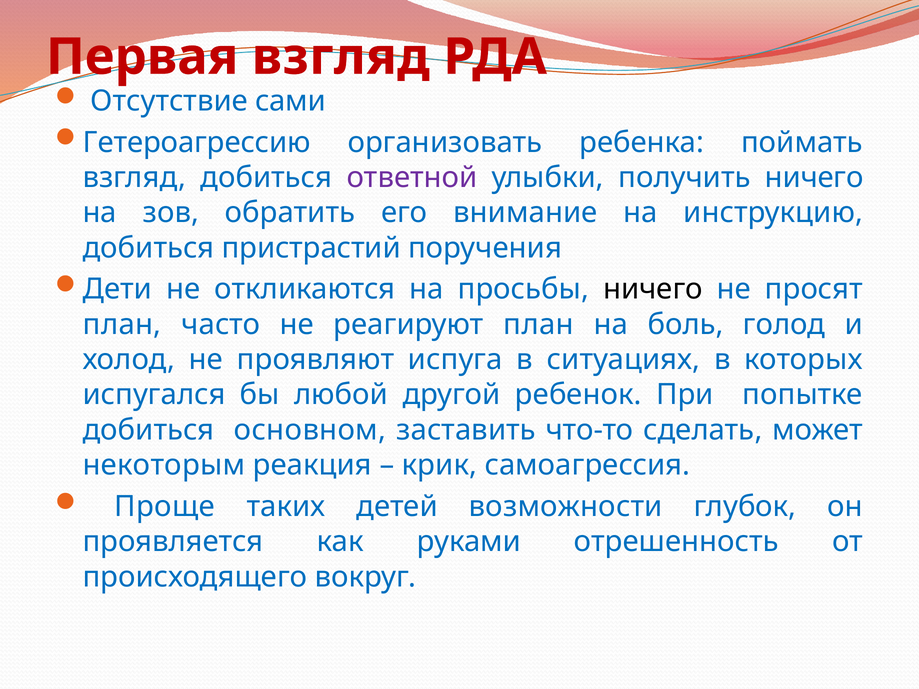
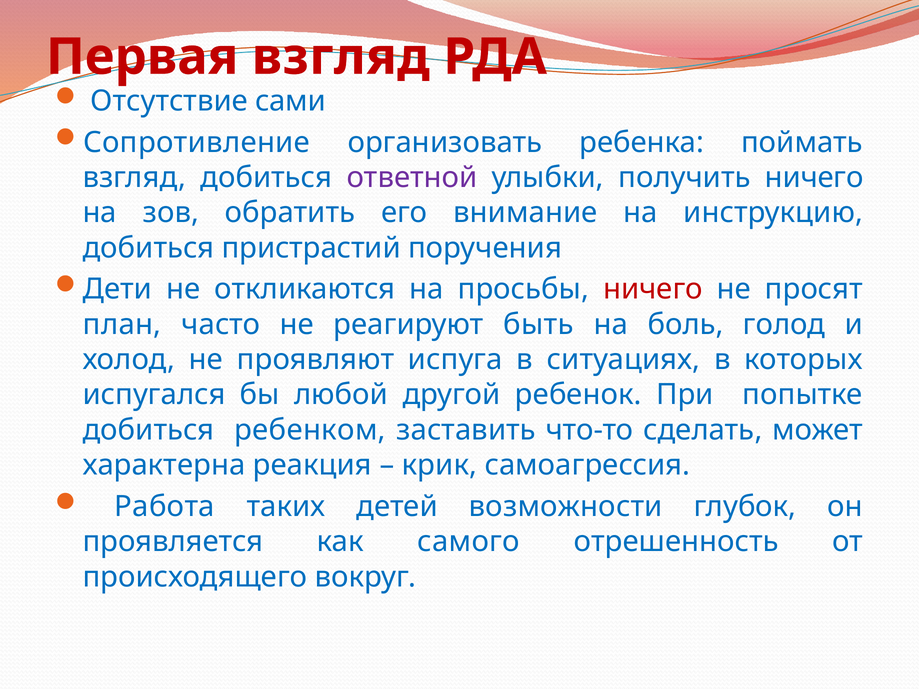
Гетероагрессию: Гетероагрессию -> Сопротивление (197, 142)
ничего colour: black -> red (653, 289)
реагируют план: план -> быть (539, 325)
основном: основном -> ребенком (310, 430)
некоторым: некоторым -> характерна (164, 465)
Проще: Проще -> Работа (165, 507)
руками: руками -> самого (469, 542)
